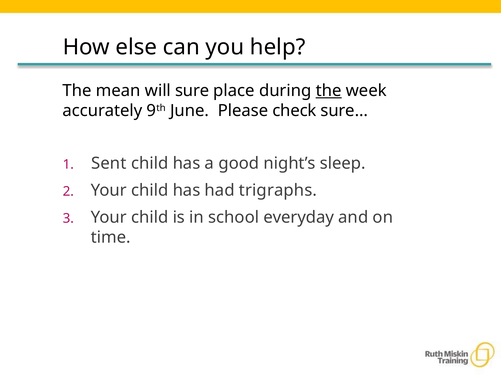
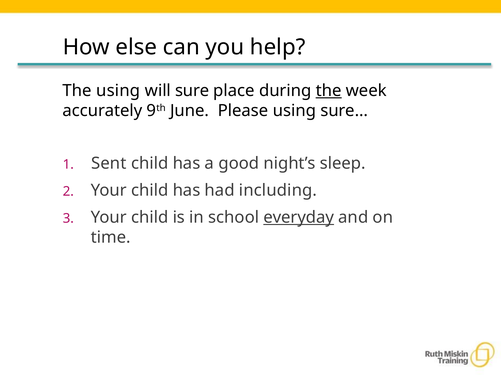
The mean: mean -> using (118, 91)
Please check: check -> using (294, 111)
trigraphs: trigraphs -> including (278, 191)
everyday underline: none -> present (299, 218)
